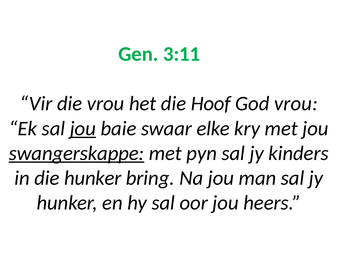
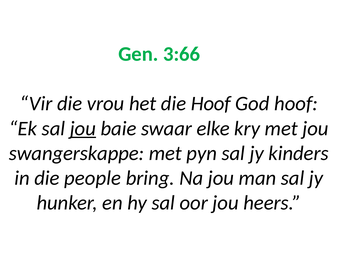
3:11: 3:11 -> 3:66 (182, 54)
God vrou: vrou -> hoof (296, 103)
swangerskappe underline: present -> none (76, 153)
die hunker: hunker -> people (93, 178)
